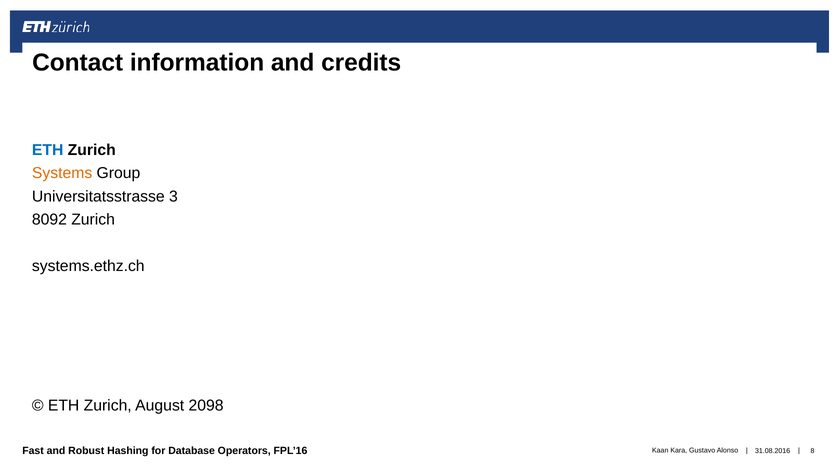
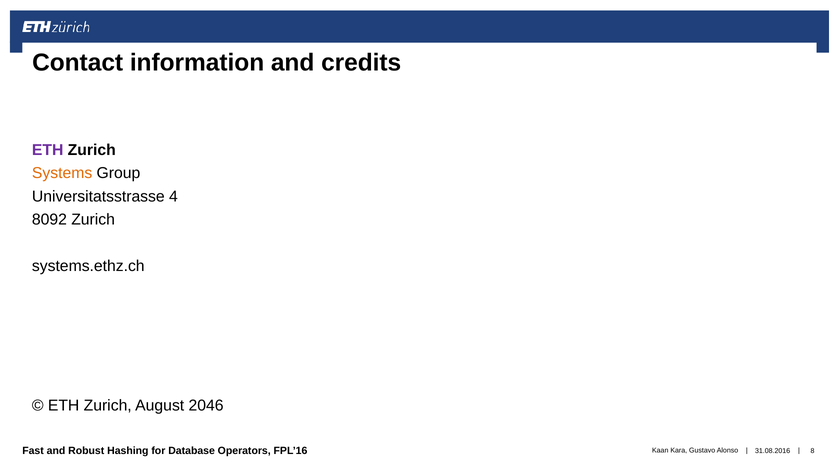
ETH colour: blue -> purple (48, 150)
3: 3 -> 4 (173, 196)
2098: 2098 -> 2046 (206, 406)
